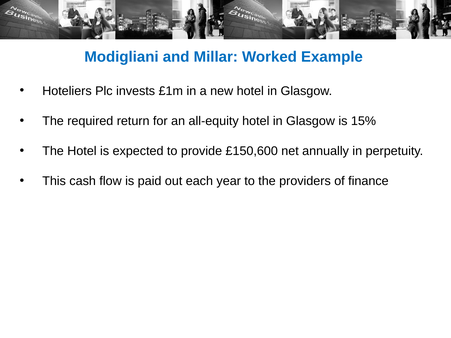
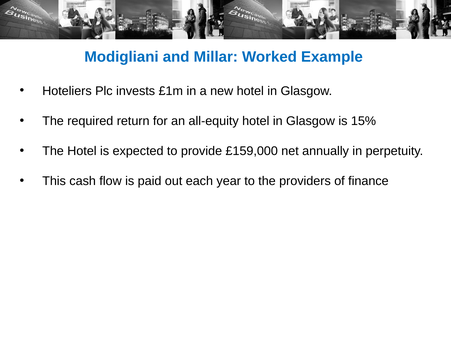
£150,600: £150,600 -> £159,000 (252, 151)
